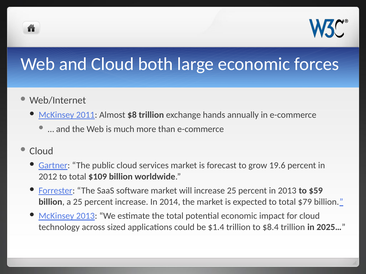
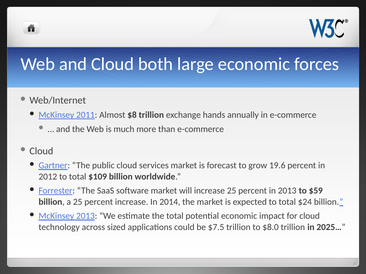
$79: $79 -> $24 (305, 202)
$1.4: $1.4 -> $7.5 (216, 228)
$8.4: $8.4 -> $8.0 (271, 228)
